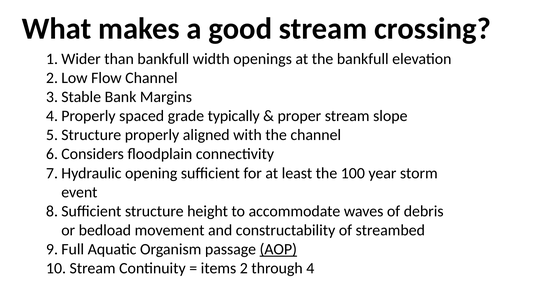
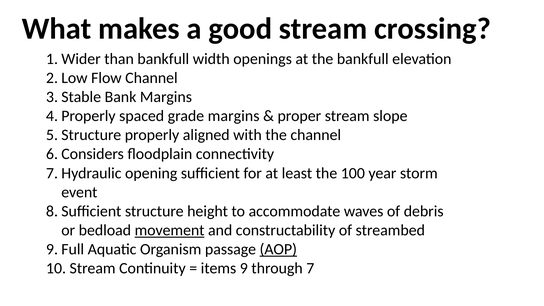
grade typically: typically -> margins (234, 116)
movement underline: none -> present (170, 230)
2: 2 -> 9 (244, 268)
4: 4 -> 7 (310, 268)
